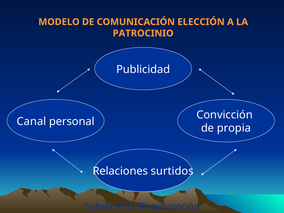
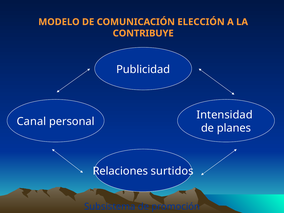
PATROCINIO: PATROCINIO -> CONTRIBUYE (143, 33)
Convicción: Convicción -> Intensidad (225, 115)
propia: propia -> planes (234, 128)
